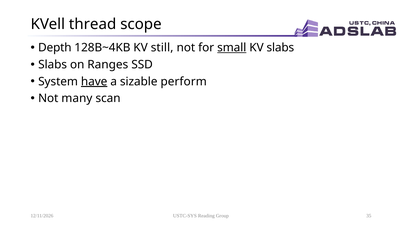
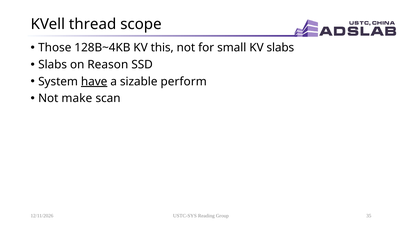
Depth: Depth -> Those (55, 48)
still: still -> this (162, 48)
small underline: present -> none (232, 48)
Ranges: Ranges -> Reason (108, 65)
many: many -> make (77, 98)
